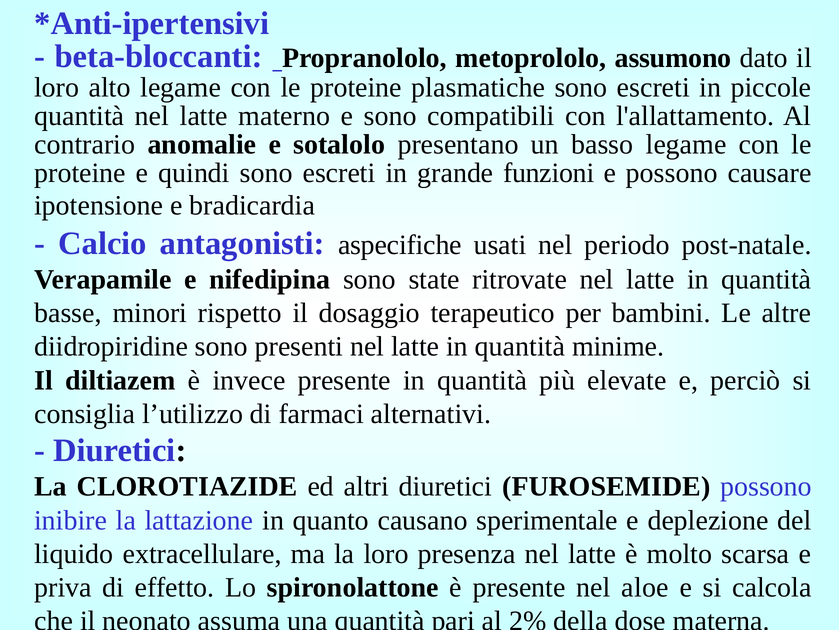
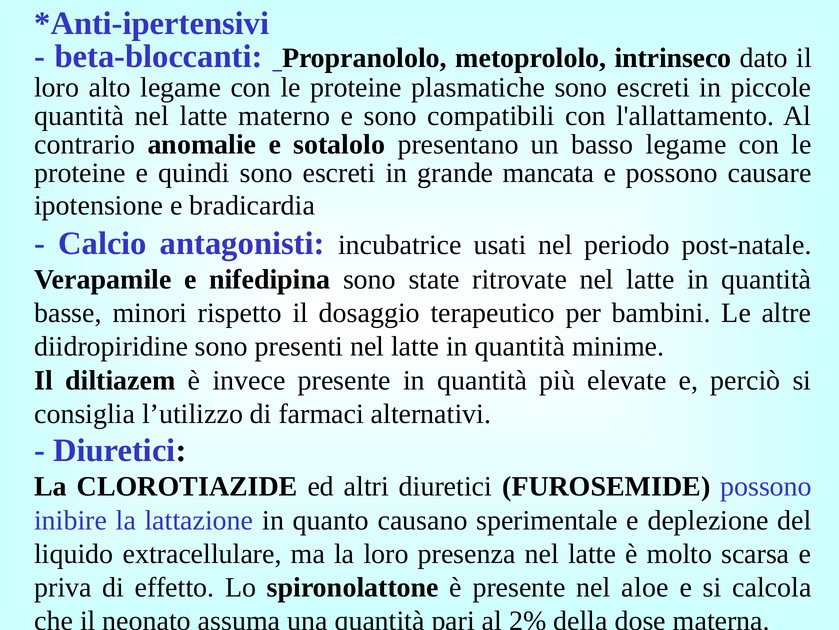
assumono: assumono -> intrinseco (673, 58)
funzioni: funzioni -> mancata (549, 173)
aspecifiche: aspecifiche -> incubatrice (400, 245)
